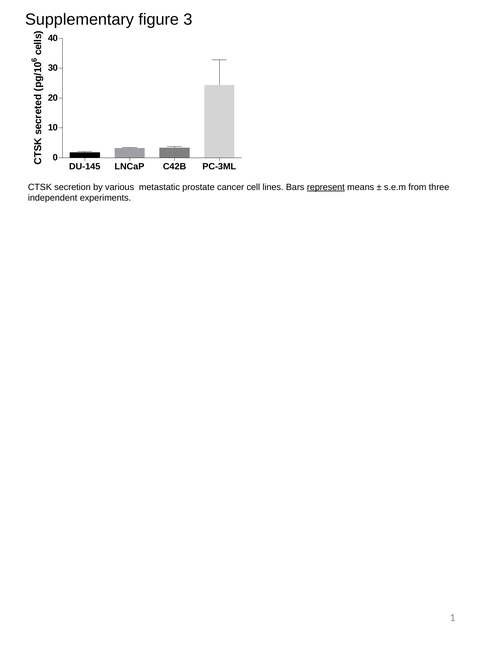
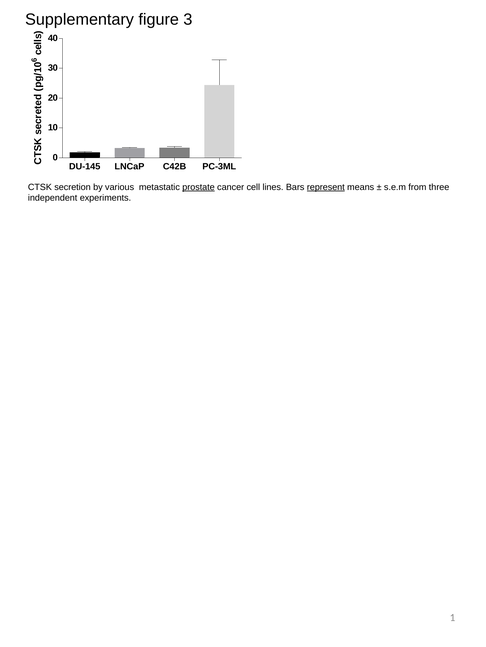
prostate underline: none -> present (199, 187)
